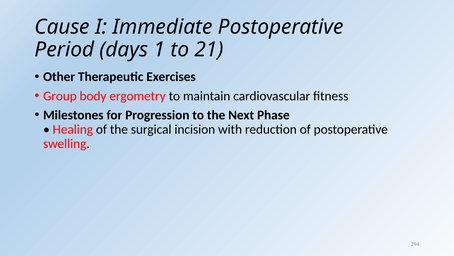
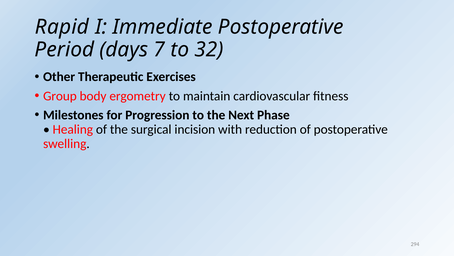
Cause: Cause -> Rapid (62, 27)
1: 1 -> 7 (159, 49)
21: 21 -> 32 (209, 49)
